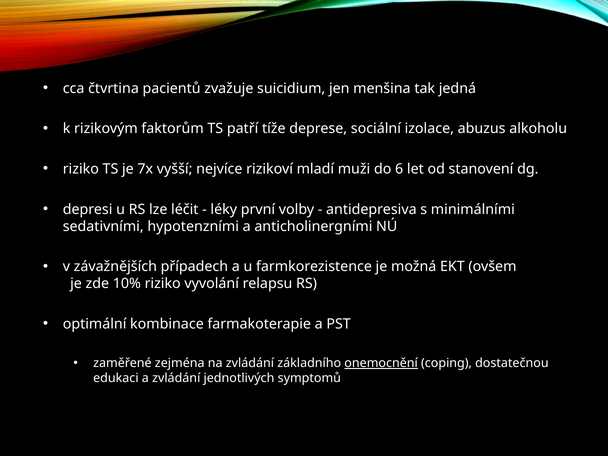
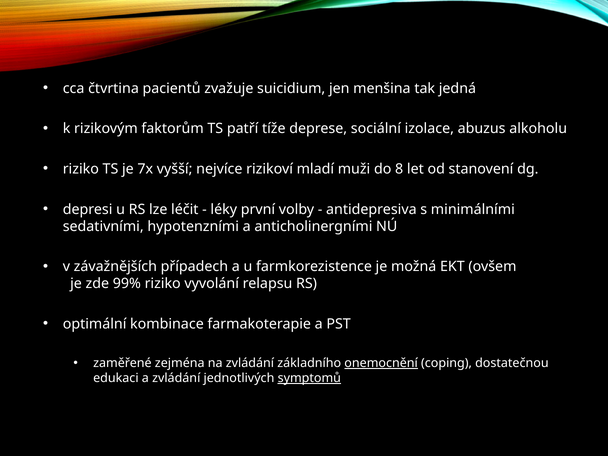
6: 6 -> 8 (399, 169)
10%: 10% -> 99% (127, 284)
symptomů underline: none -> present (309, 378)
